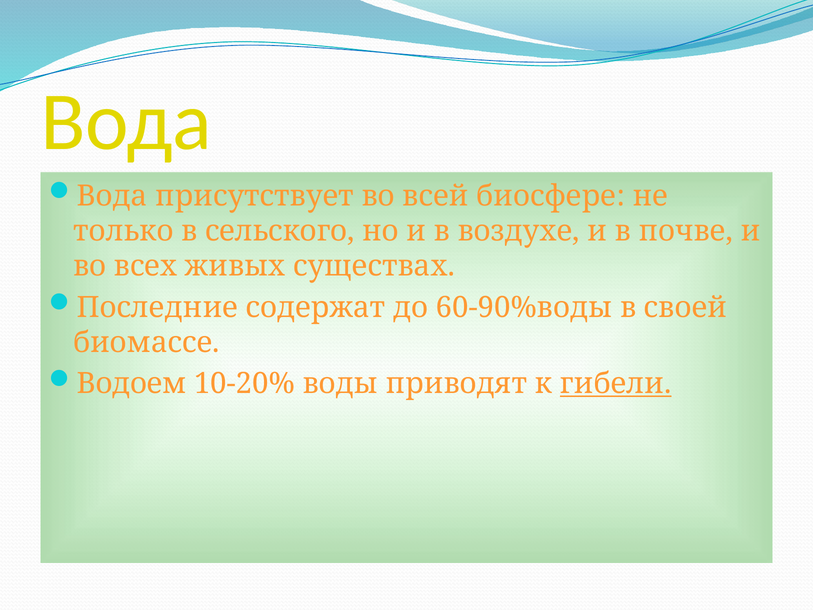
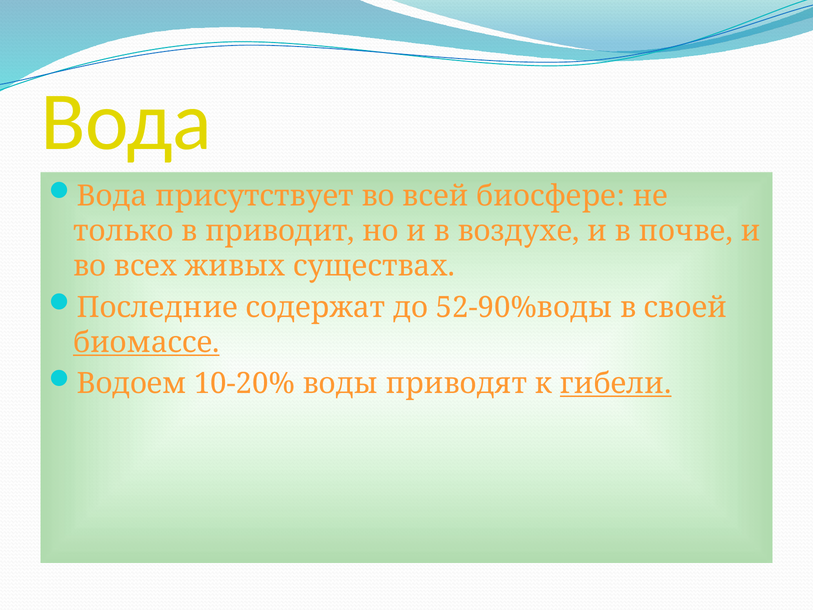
сельского: сельского -> приводит (280, 231)
60-90%воды: 60-90%воды -> 52-90%воды (524, 307)
биомассе underline: none -> present (146, 342)
